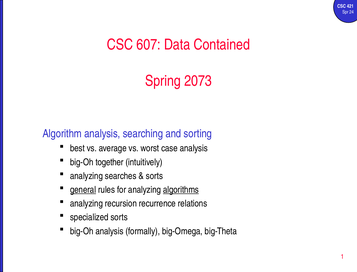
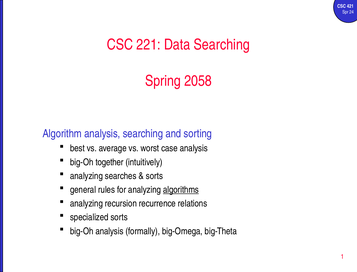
607: 607 -> 221 (149, 45)
Data Contained: Contained -> Searching (222, 45)
2073: 2073 -> 2058 (198, 81)
general underline: present -> none (83, 190)
